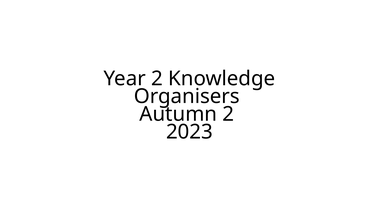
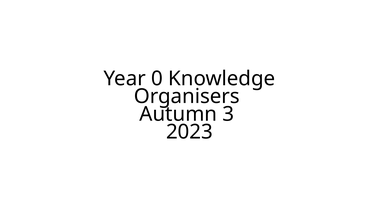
Year 2: 2 -> 0 (157, 79)
Autumn 2: 2 -> 3 (228, 114)
